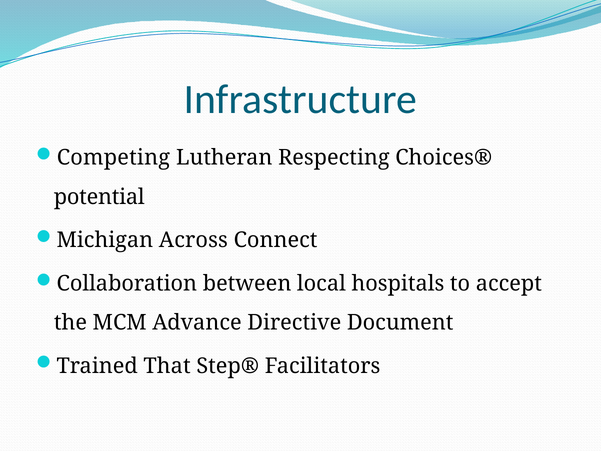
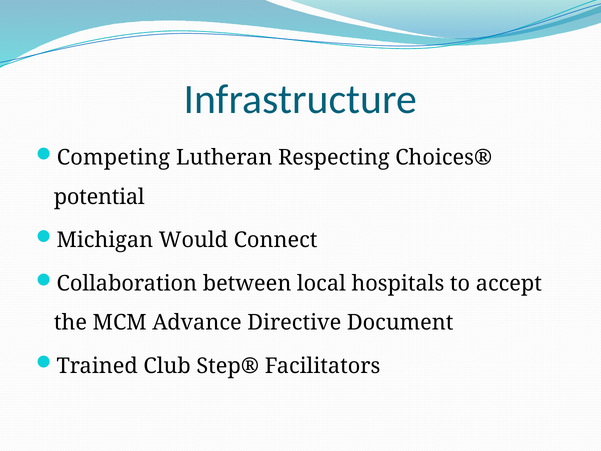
Across: Across -> Would (193, 240)
That: That -> Club (167, 366)
